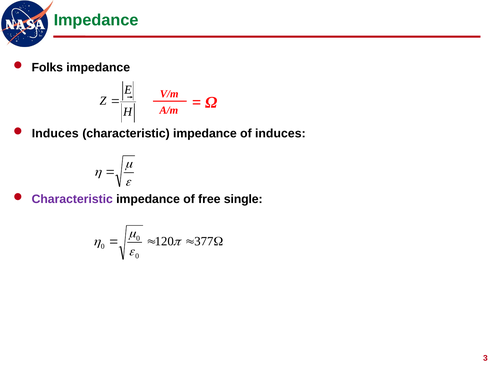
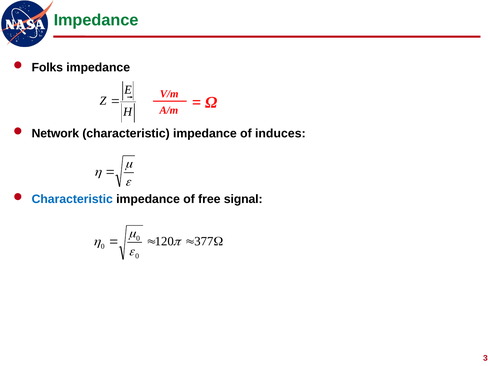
Induces: Induces -> Network (55, 133)
Characteristic colour: purple -> blue (72, 199)
single: single -> signal (243, 199)
